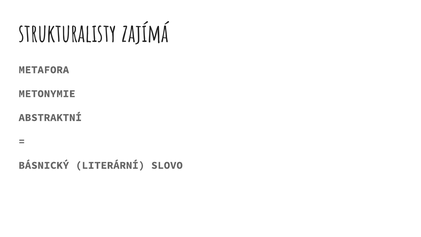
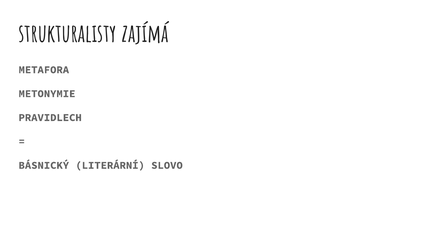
ABSTRAKTNÍ: ABSTRAKTNÍ -> PRAVIDLECH (50, 117)
